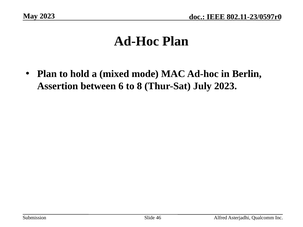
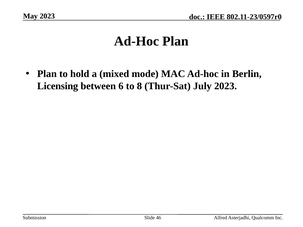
Assertion: Assertion -> Licensing (58, 86)
